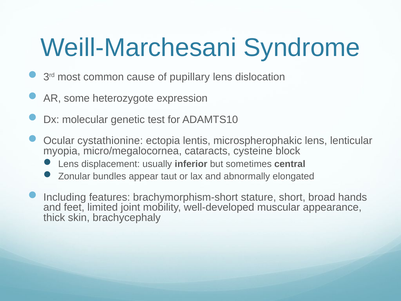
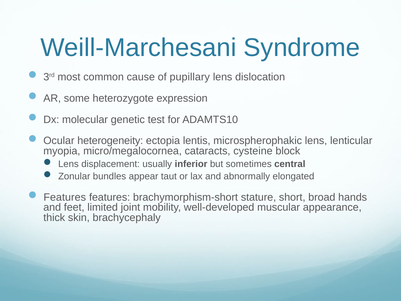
cystathionine: cystathionine -> heterogeneity (110, 141)
Including: Including -> Features (65, 197)
